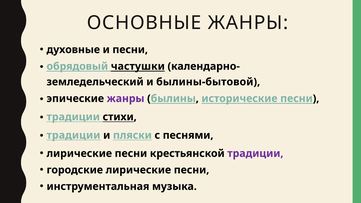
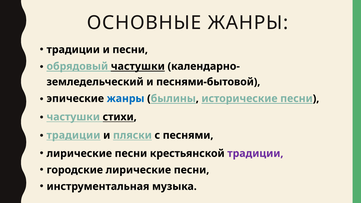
духовные: духовные -> традиции (73, 50)
былины-бытовой: былины-бытовой -> песнями-бытовой (208, 82)
жанры colour: purple -> blue (126, 99)
традиции: традиции -> частушки (73, 117)
